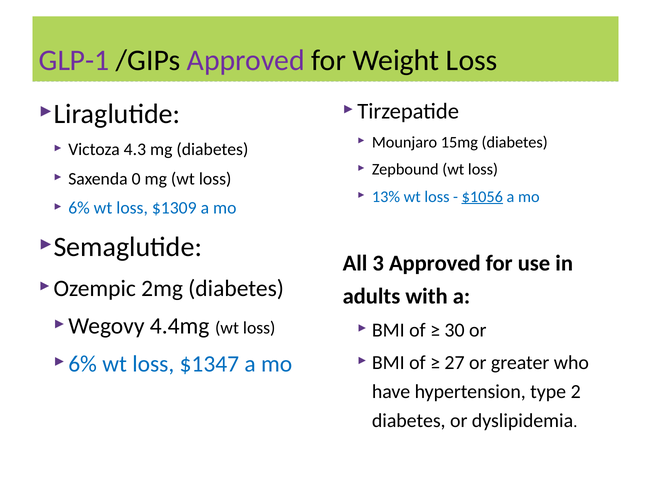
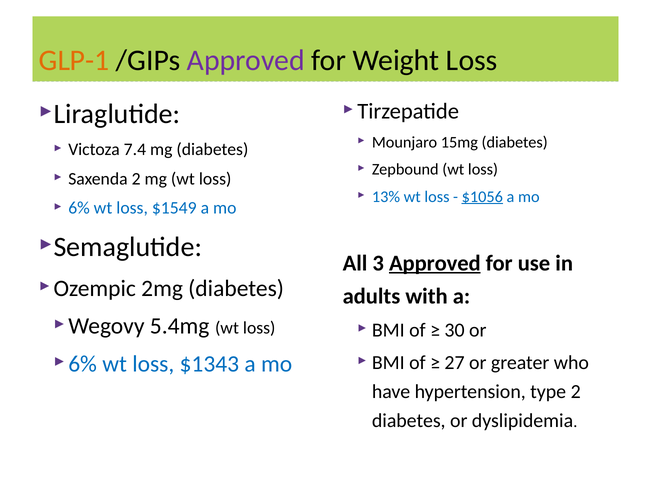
GLP-1 colour: purple -> orange (74, 60)
4.3: 4.3 -> 7.4 (135, 150)
Saxenda 0: 0 -> 2 (136, 179)
$1309: $1309 -> $1549 (174, 208)
Approved underline: none -> present (435, 263)
4.4mg: 4.4mg -> 5.4mg (180, 326)
$1347: $1347 -> $1343 (209, 364)
